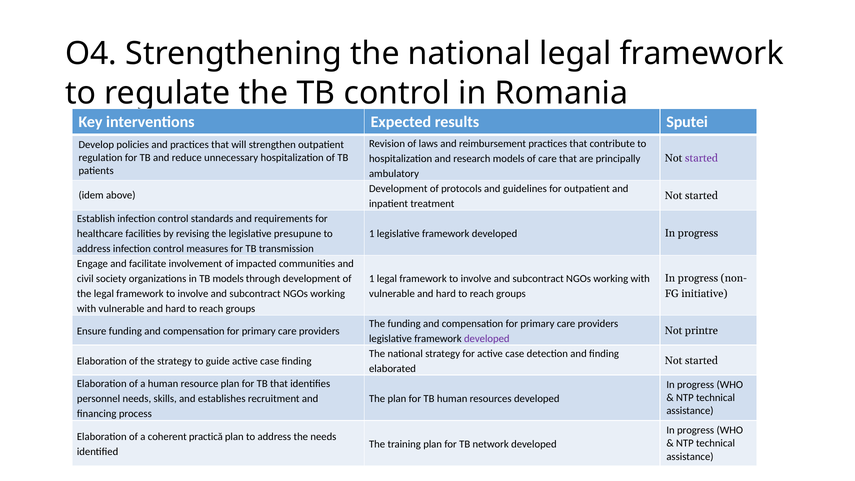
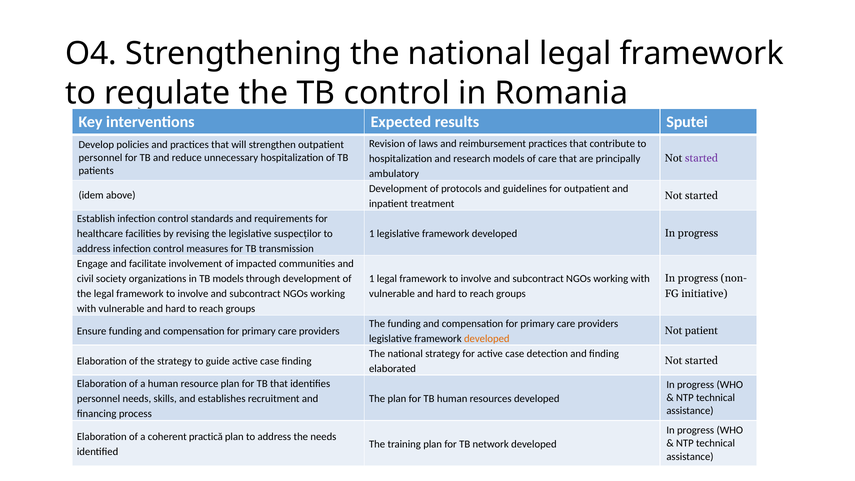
regulation: regulation -> personnel (100, 158)
presupune: presupune -> suspecților (298, 234)
printre: printre -> patient (702, 331)
developed colour: purple -> orange (487, 339)
